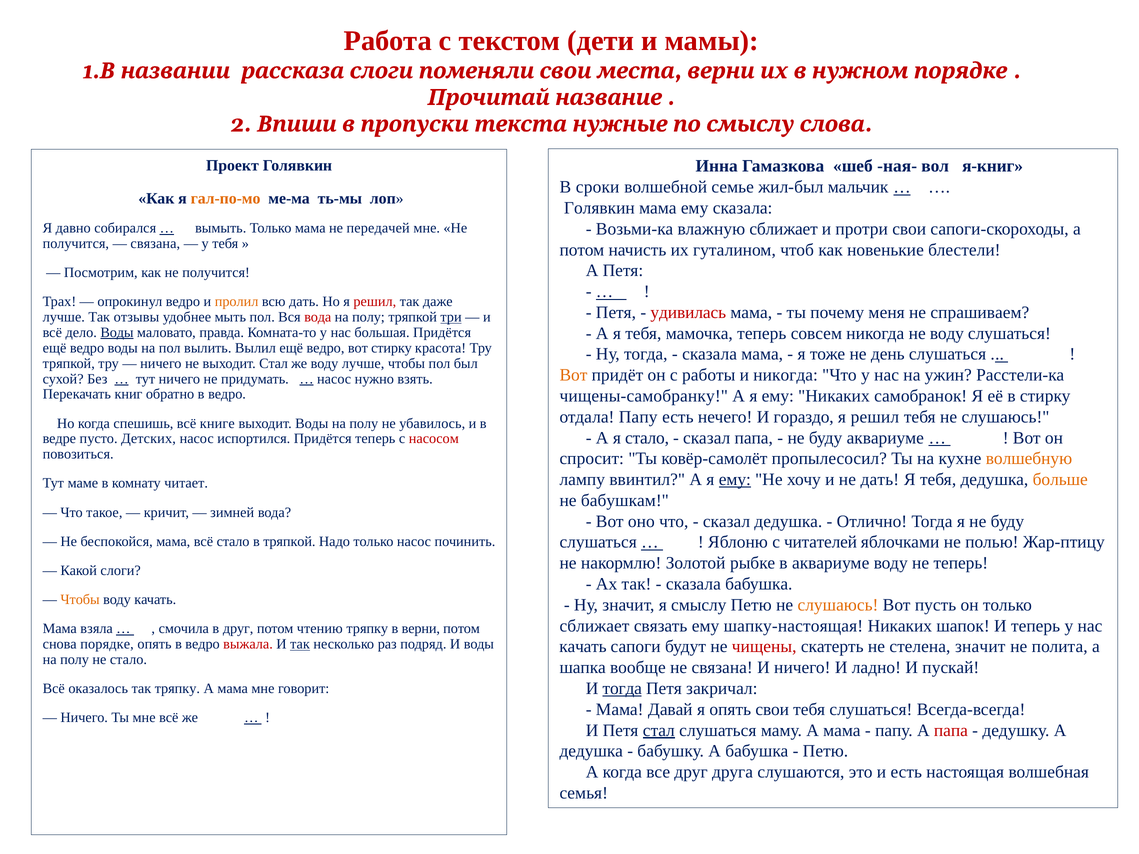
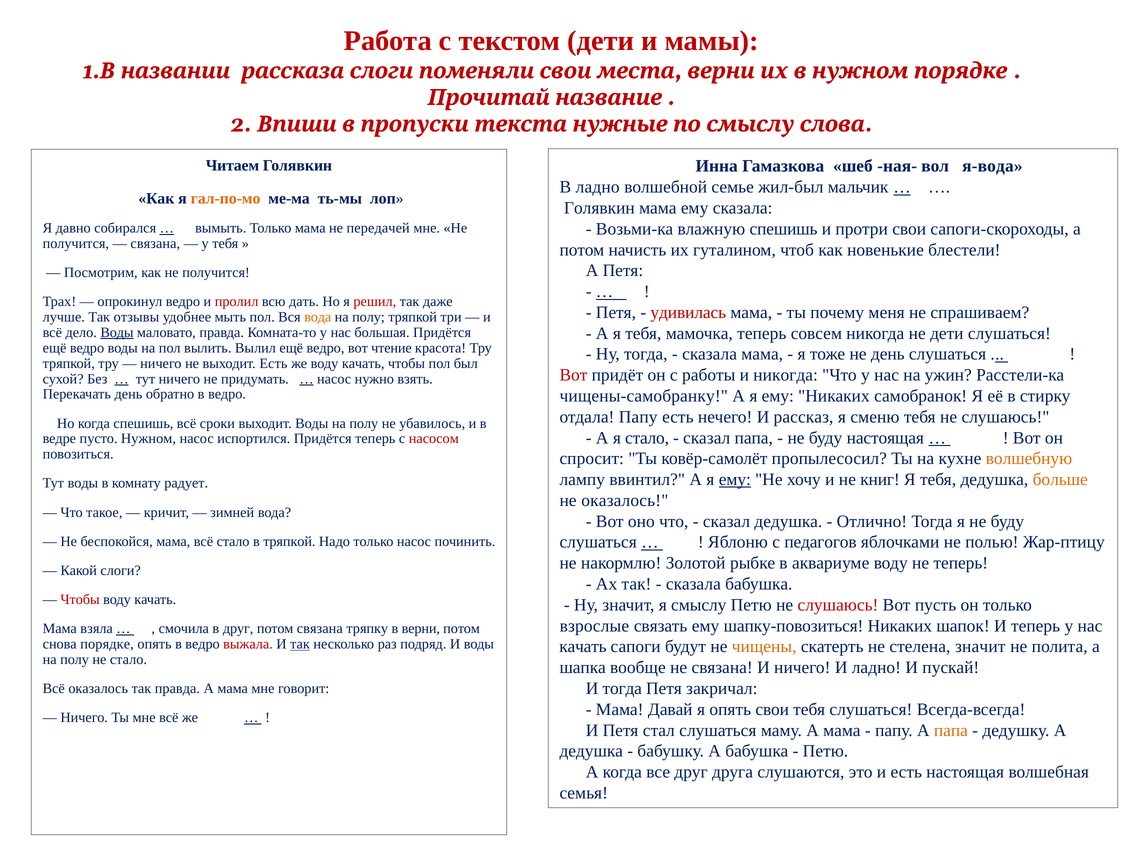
Проект: Проект -> Читаем (233, 165)
я-книг: я-книг -> я-вода (992, 166)
В сроки: сроки -> ладно (598, 187)
влажную сближает: сближает -> спешишь (784, 229)
пролил colour: orange -> red (237, 302)
вода colour: red -> orange (318, 317)
три underline: present -> none (451, 317)
не воду: воду -> дети (947, 333)
вот стирку: стирку -> чтение (391, 348)
выходит Стал: Стал -> Есть (273, 363)
же воду лучше: лучше -> качать (363, 363)
Вот colour: orange -> red (573, 375)
Перекачать книг: книг -> день (128, 394)
гораздо: гораздо -> рассказ (804, 417)
решил: решил -> сменю (875, 417)
книге: книге -> сроки (217, 423)
буду аквариуме: аквариуме -> настоящая (885, 438)
пусто Детских: Детских -> Нужном (148, 439)
не дать: дать -> книг (880, 480)
Тут маме: маме -> воды (83, 483)
читает: читает -> радует (186, 483)
не бабушкам: бабушкам -> оказалось (625, 501)
читателей: читателей -> педагогов (821, 542)
Чтобы colour: orange -> red (80, 600)
слушаюсь colour: orange -> red (838, 605)
сближает: сближает -> взрослые (594, 626)
шапку-настоящая: шапку-настоящая -> шапку-повозиться (794, 626)
потом чтению: чтению -> связана (320, 629)
чищены colour: red -> orange (764, 647)
тогда underline: present -> none (622, 689)
так тряпку: тряпку -> правда (177, 689)
стал underline: present -> none (659, 730)
папа colour: red -> orange (951, 730)
